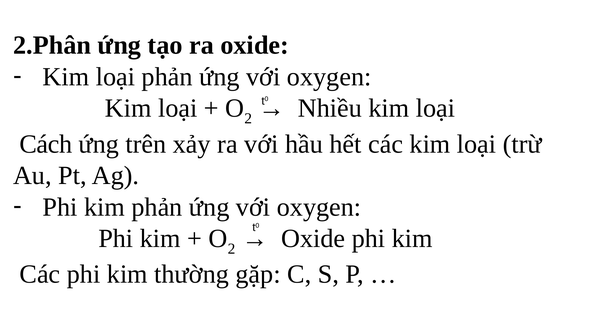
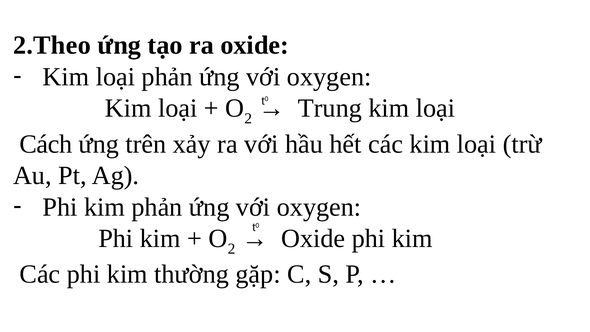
2.Phân: 2.Phân -> 2.Theo (52, 45)
Nhiều: Nhiều -> Trung (330, 108)
